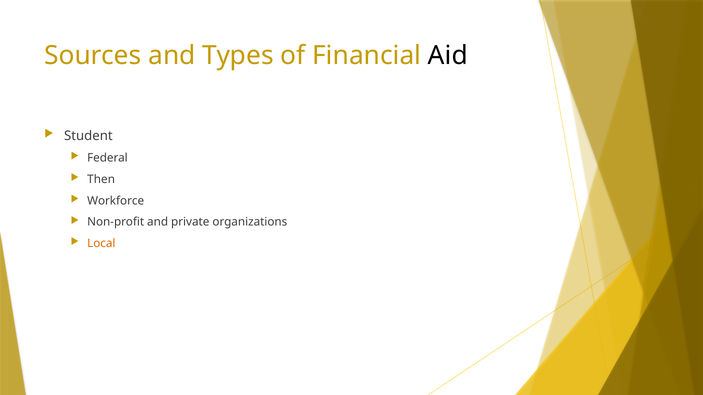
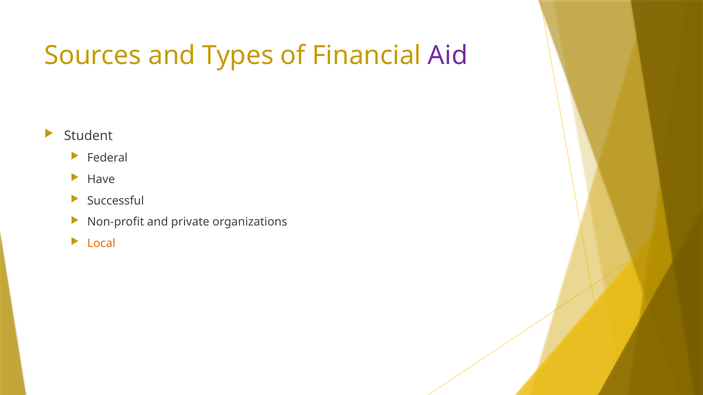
Aid colour: black -> purple (448, 55)
Then: Then -> Have (101, 180)
Workforce: Workforce -> Successful (116, 201)
